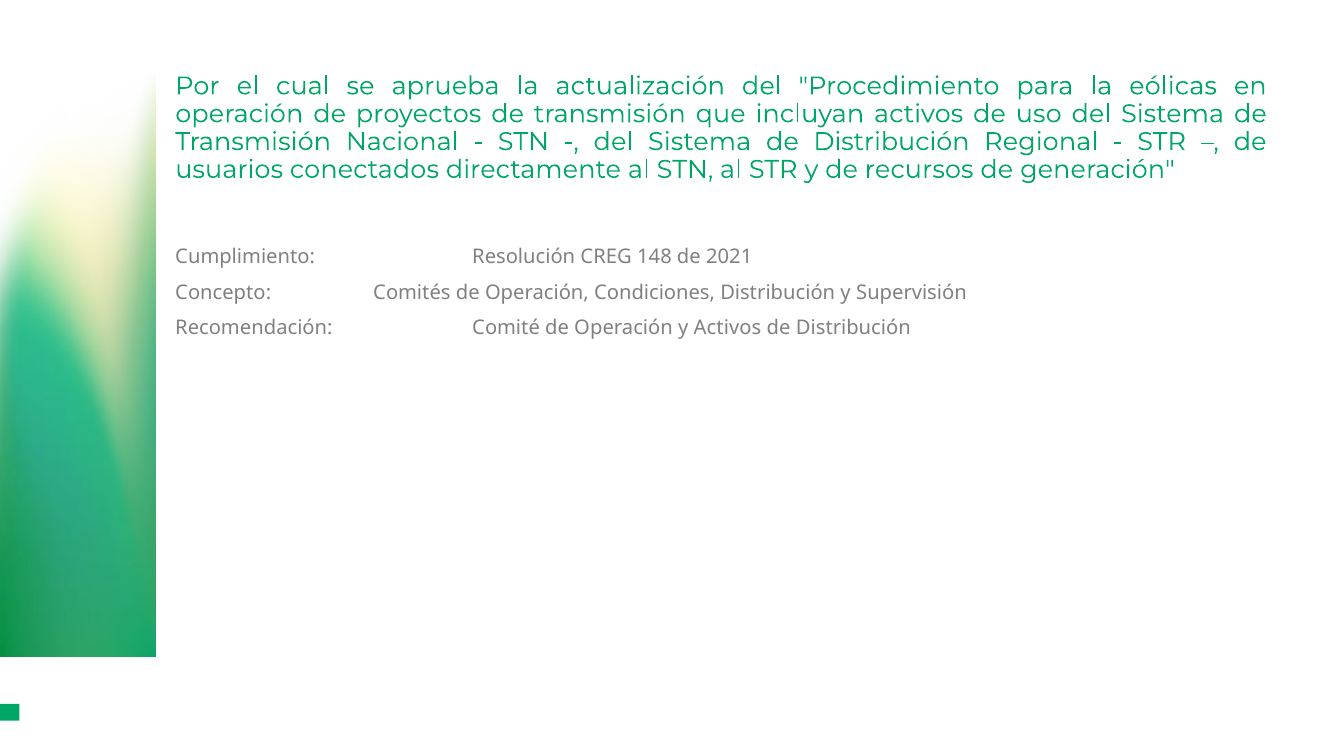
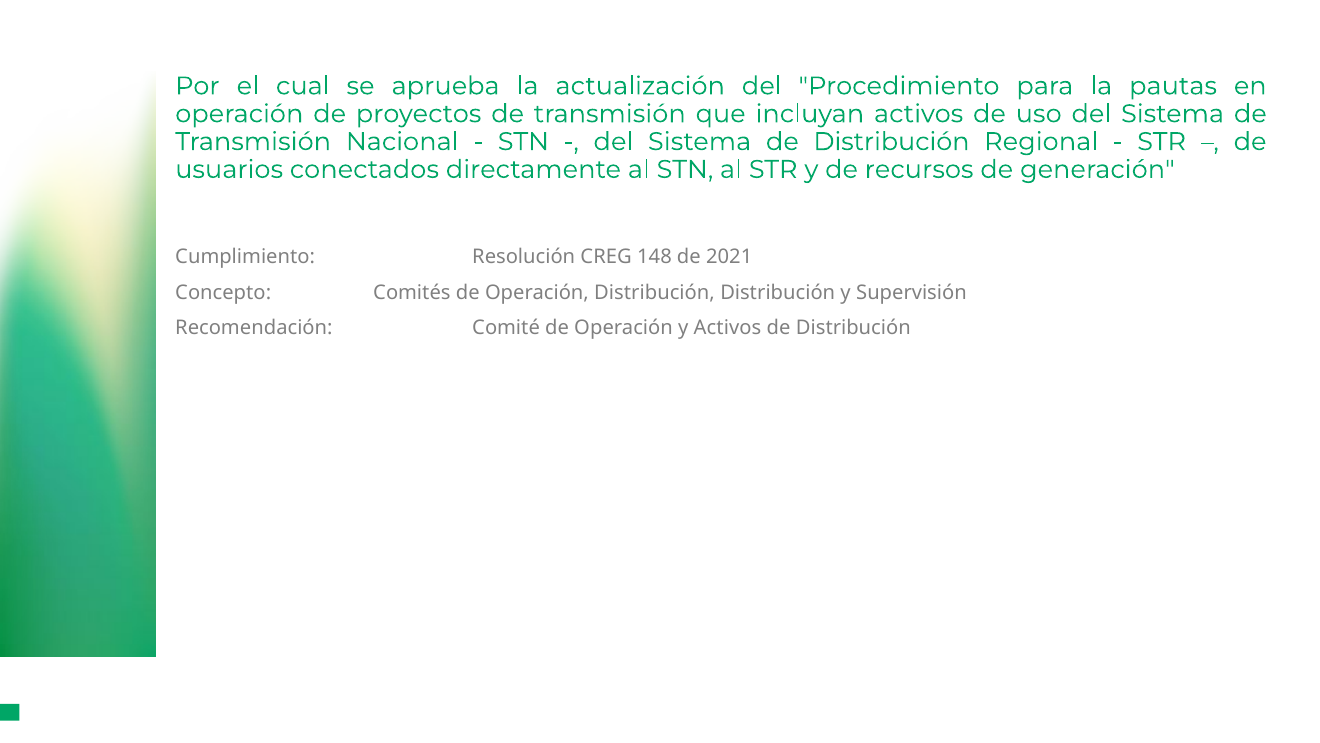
eólicas: eólicas -> pautas (1173, 86)
Operación Condiciones: Condiciones -> Distribución (655, 292)
